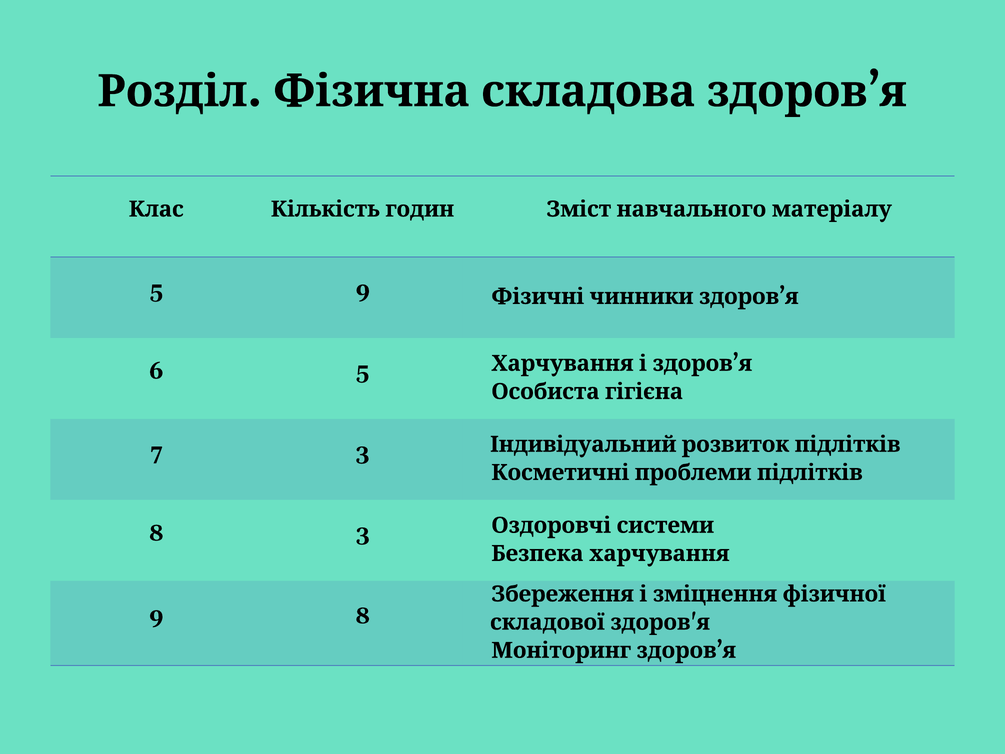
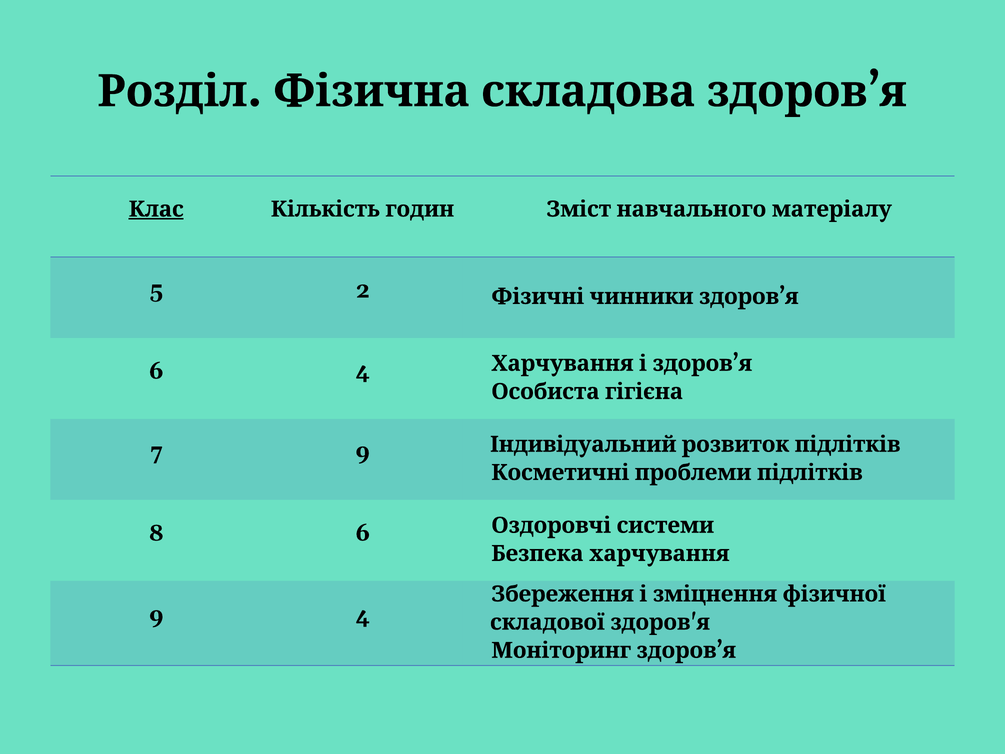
Клас underline: none -> present (156, 209)
5 9: 9 -> 2 (363, 290)
6 5: 5 -> 4 (363, 371)
7 3: 3 -> 9 (363, 452)
8 3: 3 -> 6 (363, 533)
9 8: 8 -> 4 (363, 616)
